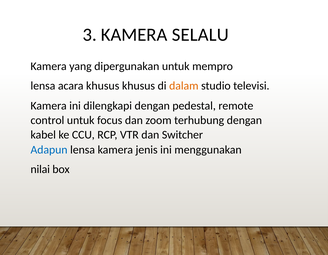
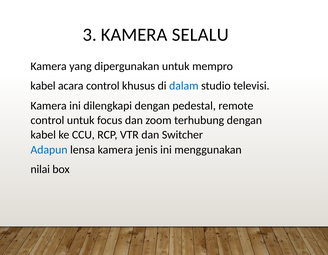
lensa: lensa -> kabel (43, 86)
acara khusus: khusus -> control (103, 86)
dalam colour: orange -> blue (184, 86)
